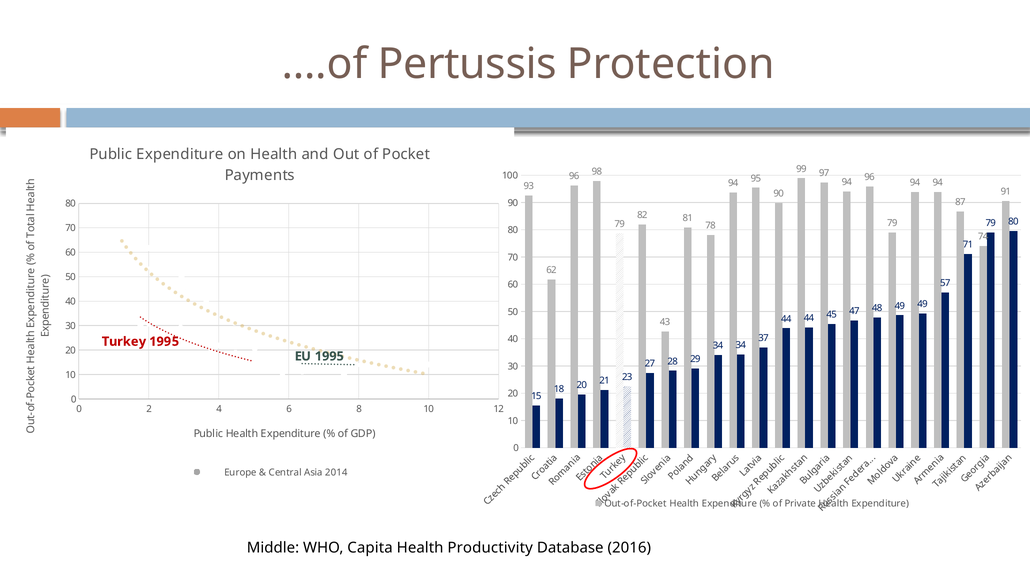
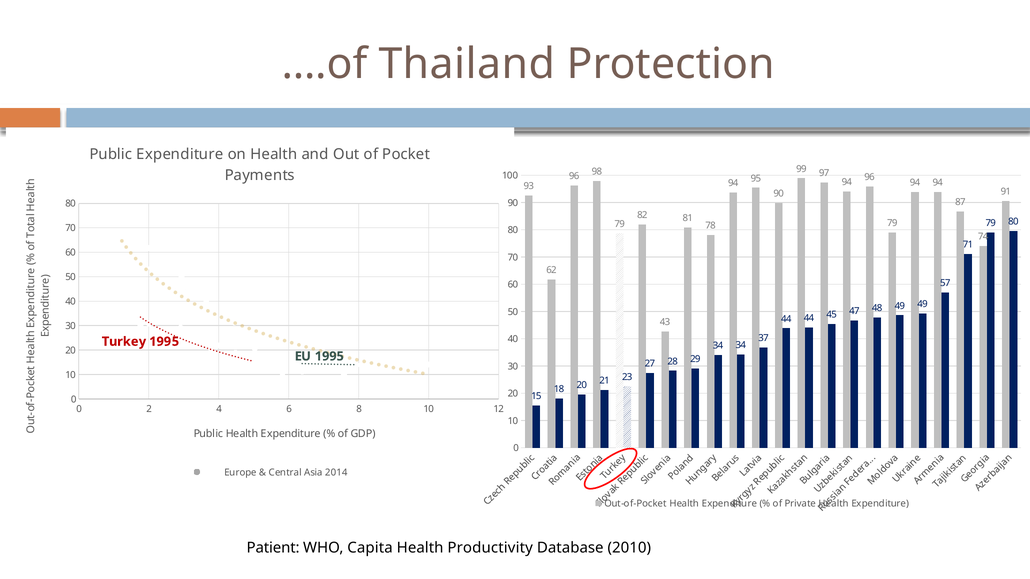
Pertussis: Pertussis -> Thailand (467, 64)
Middle: Middle -> Patient (273, 548)
2016: 2016 -> 2010 (629, 548)
